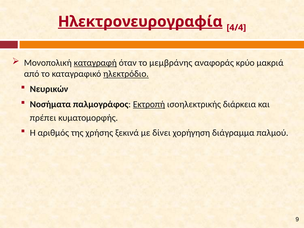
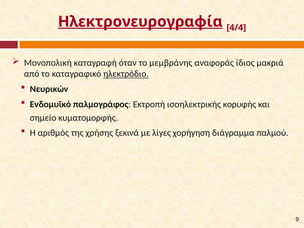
καταγραφή underline: present -> none (95, 63)
κρύο: κρύο -> ίδιος (245, 63)
Νοσήματα: Νοσήματα -> Ενδομυϊκό (50, 104)
Εκτροπή underline: present -> none (149, 104)
διάρκεια: διάρκεια -> κορυφής (240, 104)
πρέπει: πρέπει -> σημείο (43, 118)
δίνει: δίνει -> λίγες (162, 133)
